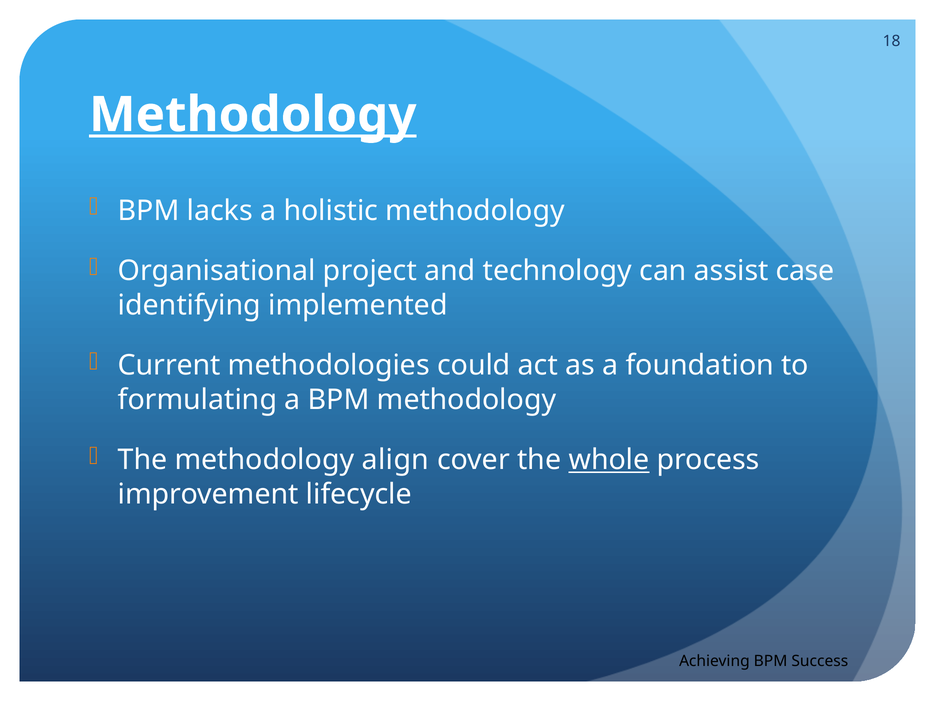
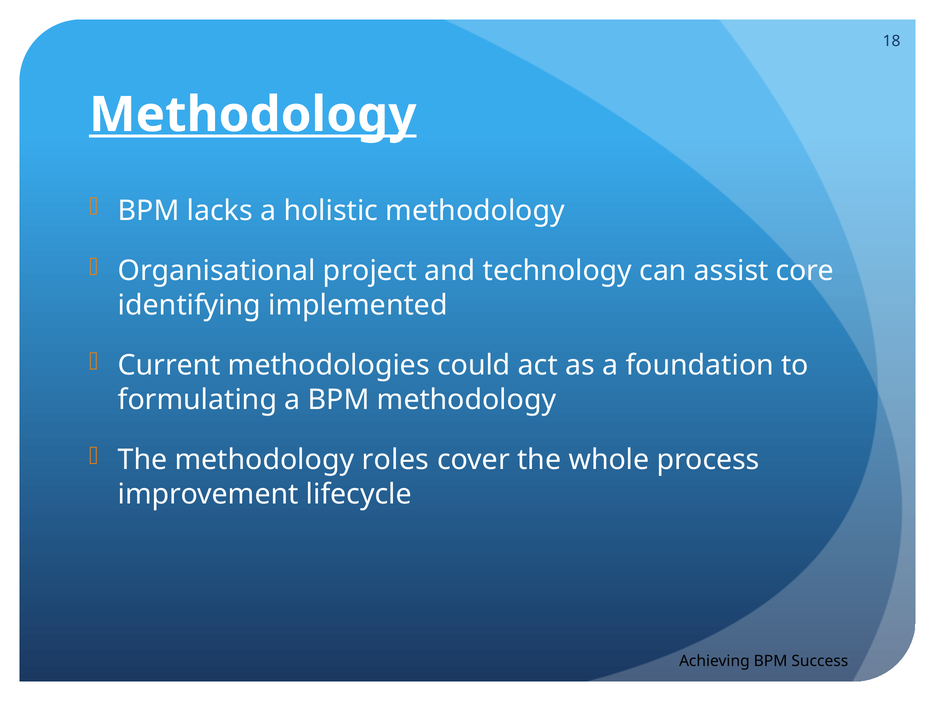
case: case -> core (805, 271)
align: align -> roles (395, 460)
whole underline: present -> none (609, 460)
